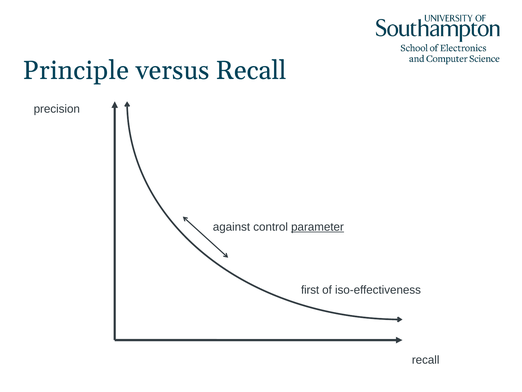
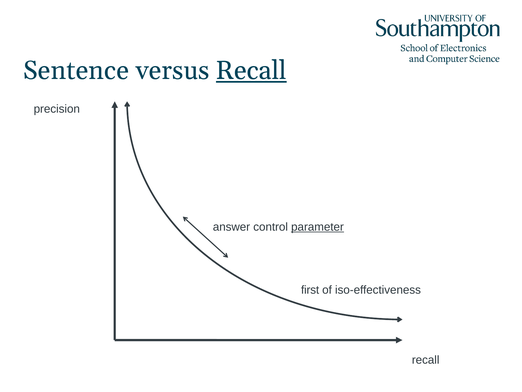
Principle: Principle -> Sentence (76, 71)
Recall underline: none -> present (251, 71)
against: against -> answer (231, 227)
